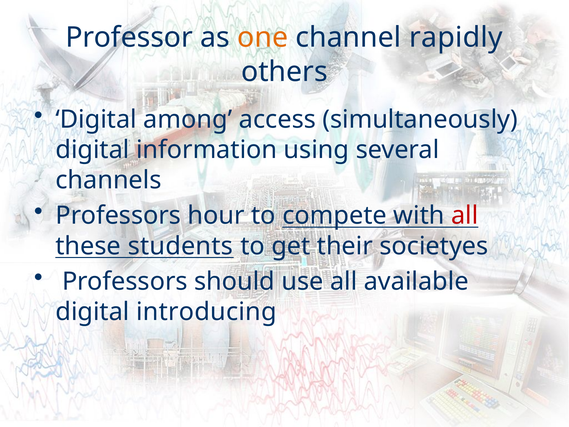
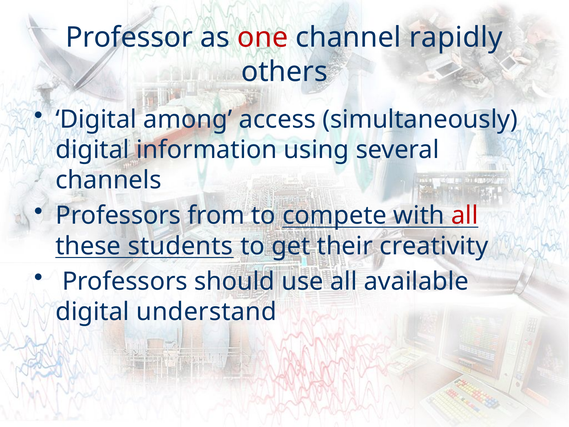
one colour: orange -> red (263, 38)
hour: hour -> from (216, 215)
societyes: societyes -> creativity (434, 246)
introducing: introducing -> understand (206, 312)
